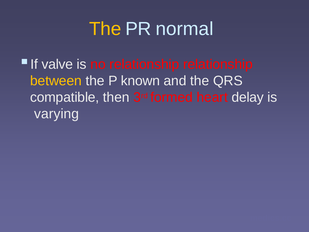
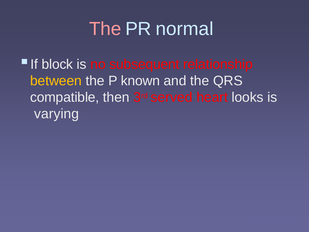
The colour: yellow -> pink (105, 29)
valve: valve -> block (57, 64)
no relationship: relationship -> subsequent (144, 64)
formed: formed -> served (171, 97)
delay: delay -> looks (248, 97)
